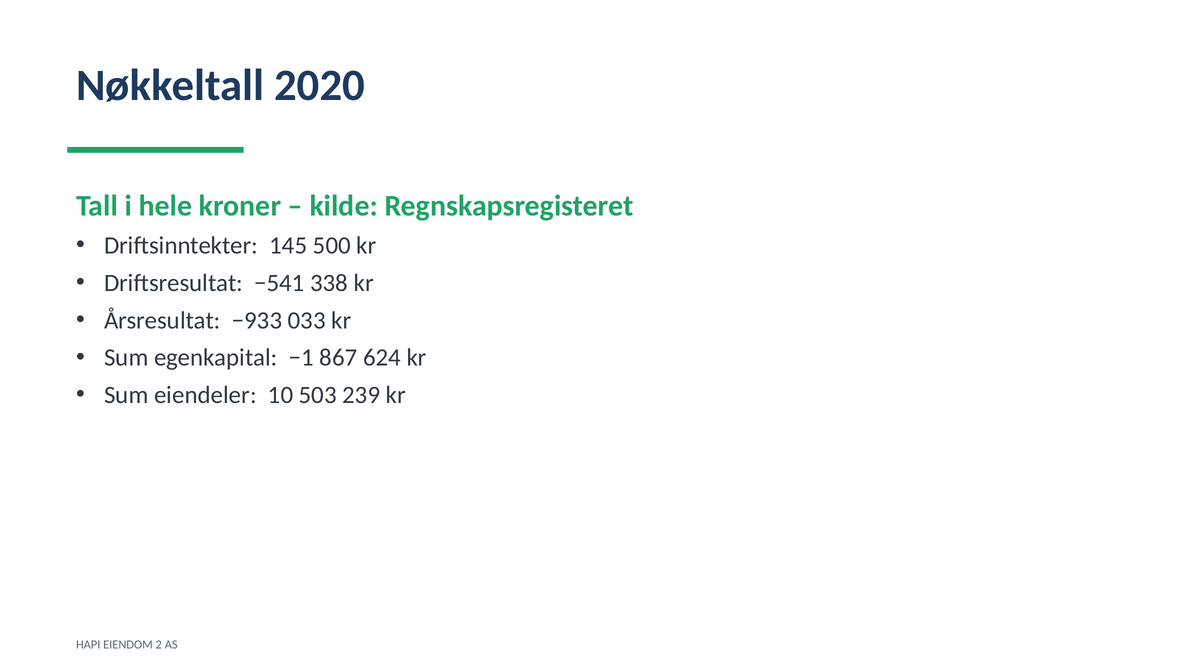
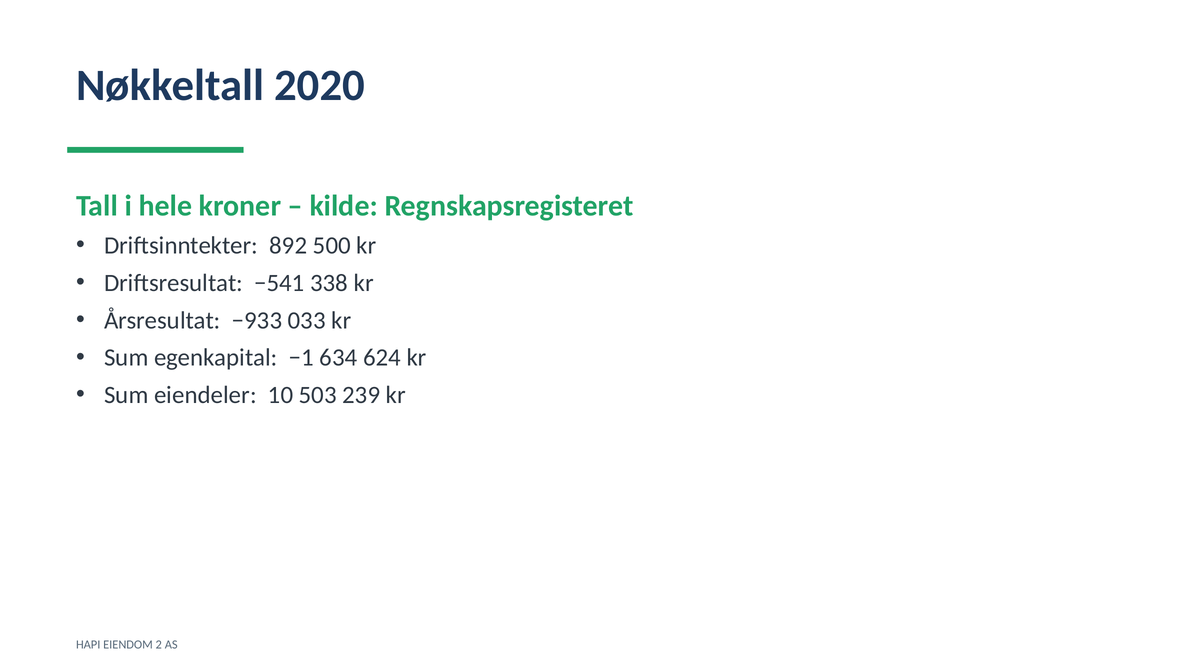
145: 145 -> 892 (288, 246)
867: 867 -> 634 (338, 358)
